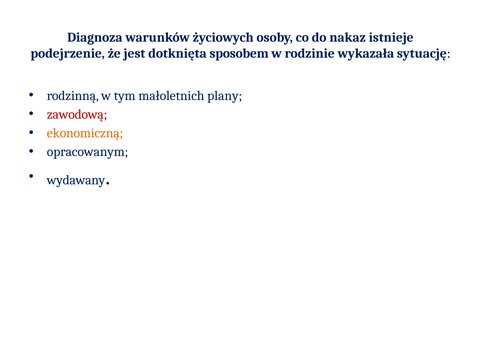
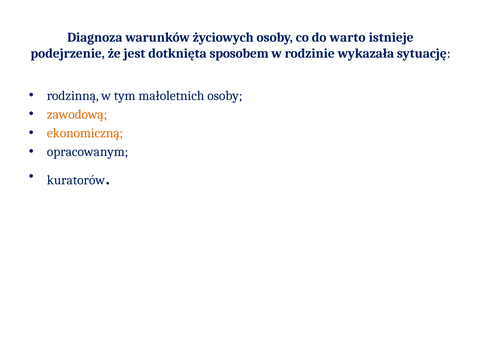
nakaz: nakaz -> warto (348, 37)
małoletnich plany: plany -> osoby (225, 96)
zawodową colour: red -> orange (77, 114)
wydawany: wydawany -> kuratorów (76, 180)
